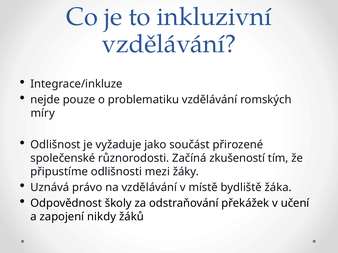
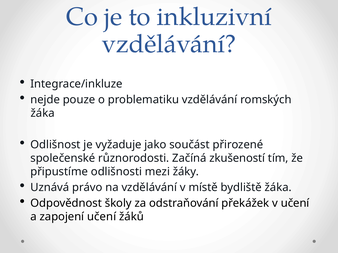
míry: míry -> žáka (43, 113)
zapojení nikdy: nikdy -> učení (102, 217)
